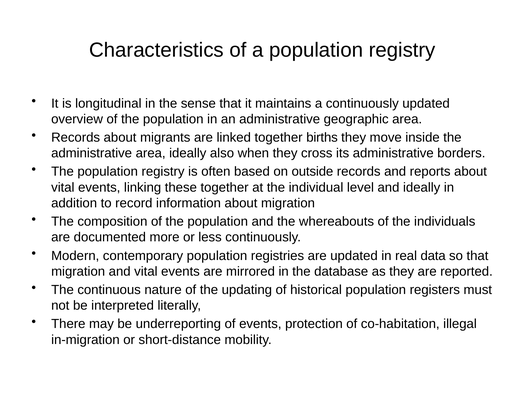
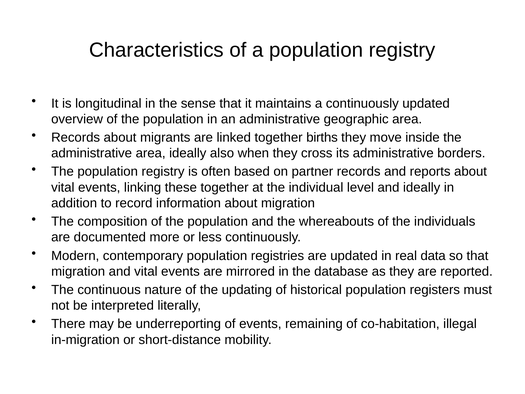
outside: outside -> partner (312, 172)
protection: protection -> remaining (314, 324)
